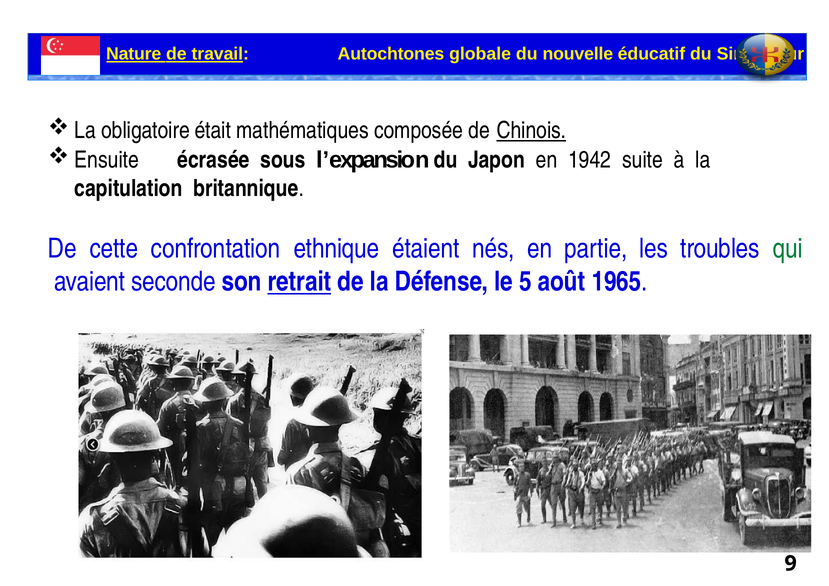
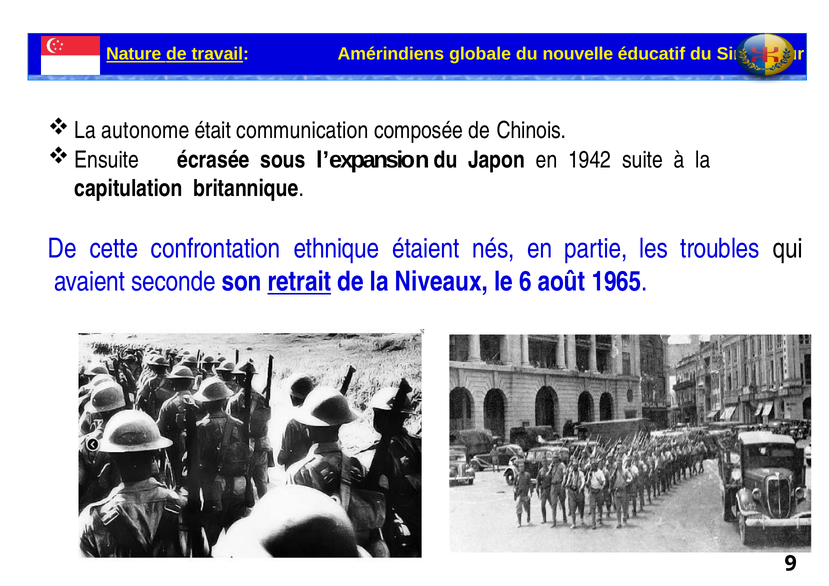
Autochtones: Autochtones -> Amérindiens (391, 54)
obligatoire: obligatoire -> autonome (145, 131)
mathématiques: mathématiques -> communication (302, 131)
Chinois underline: present -> none (532, 131)
qui colour: green -> black (788, 249)
Défense: Défense -> Niveaux (441, 282)
5: 5 -> 6 (525, 282)
